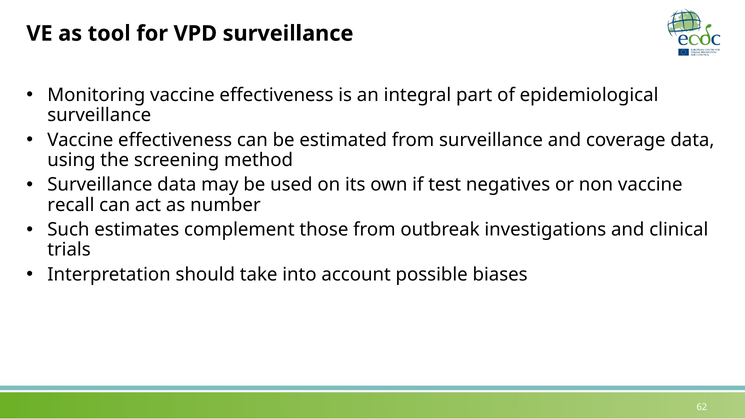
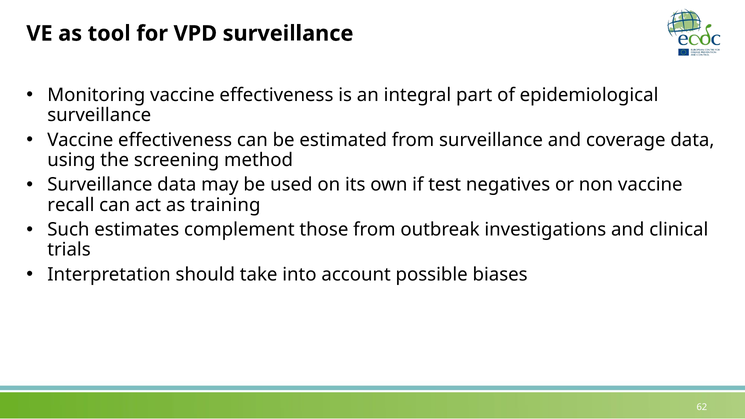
number: number -> training (225, 205)
